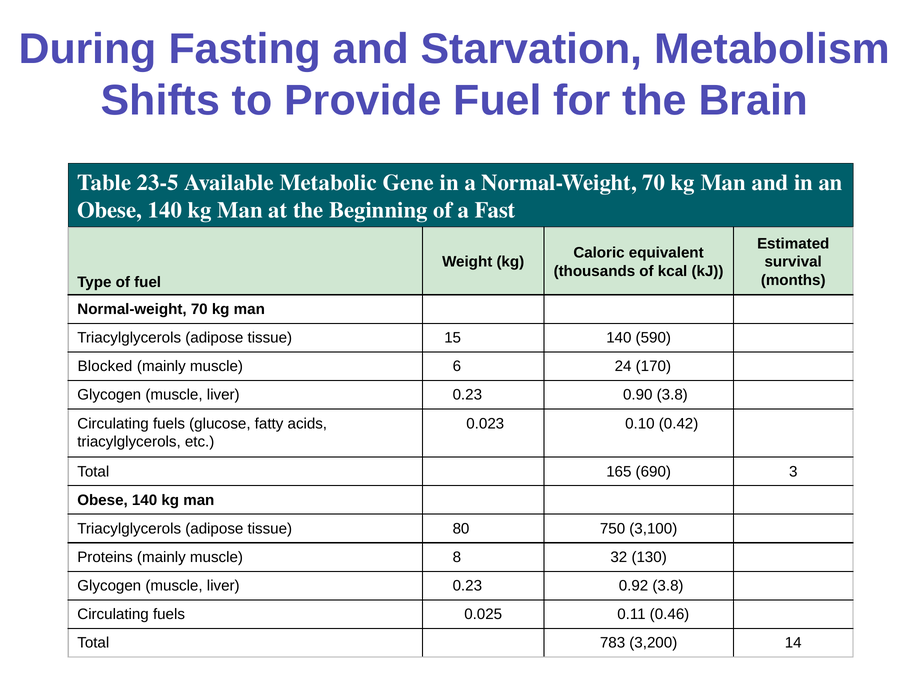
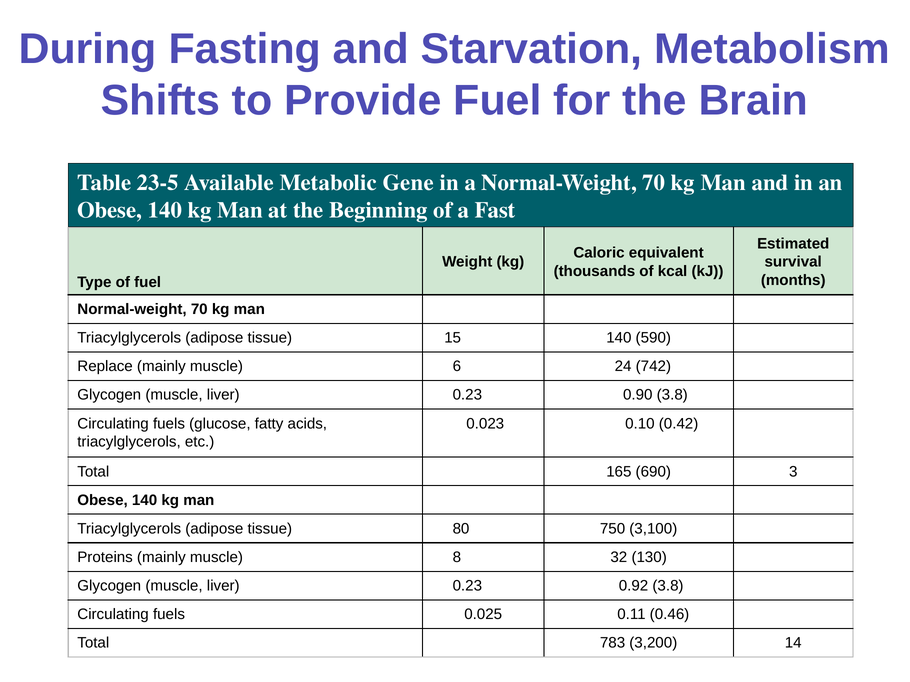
Blocked: Blocked -> Replace (105, 367)
170: 170 -> 742 (653, 367)
